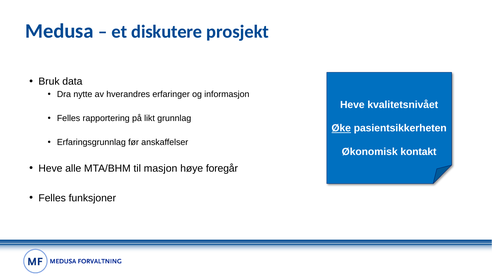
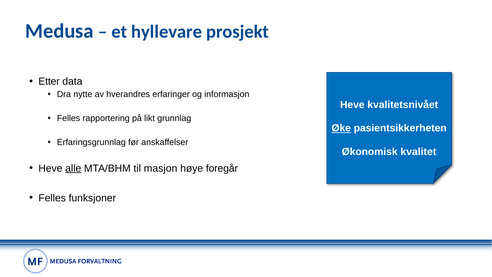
diskutere: diskutere -> hyllevare (167, 32)
Bruk: Bruk -> Etter (49, 81)
kontakt: kontakt -> kvalitet (418, 152)
alle underline: none -> present (73, 168)
